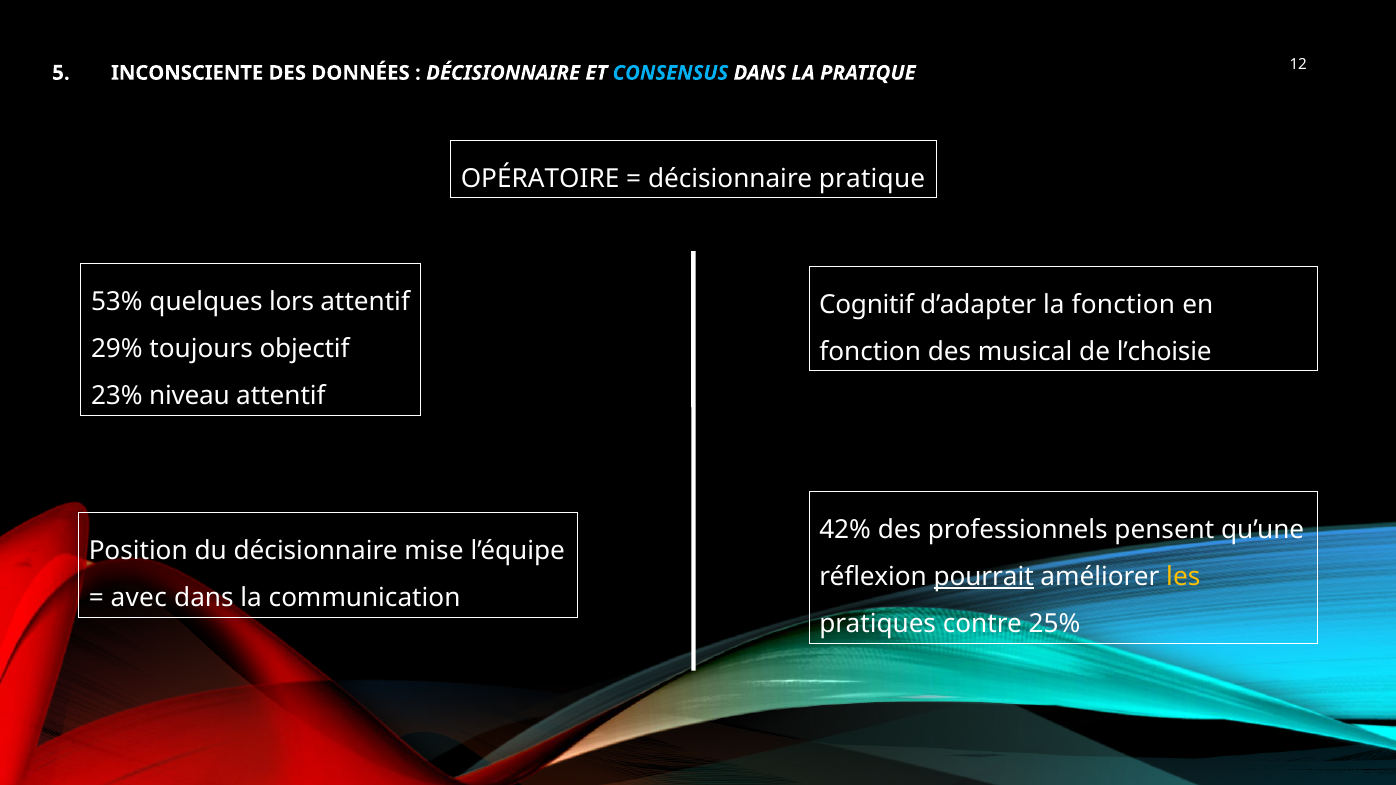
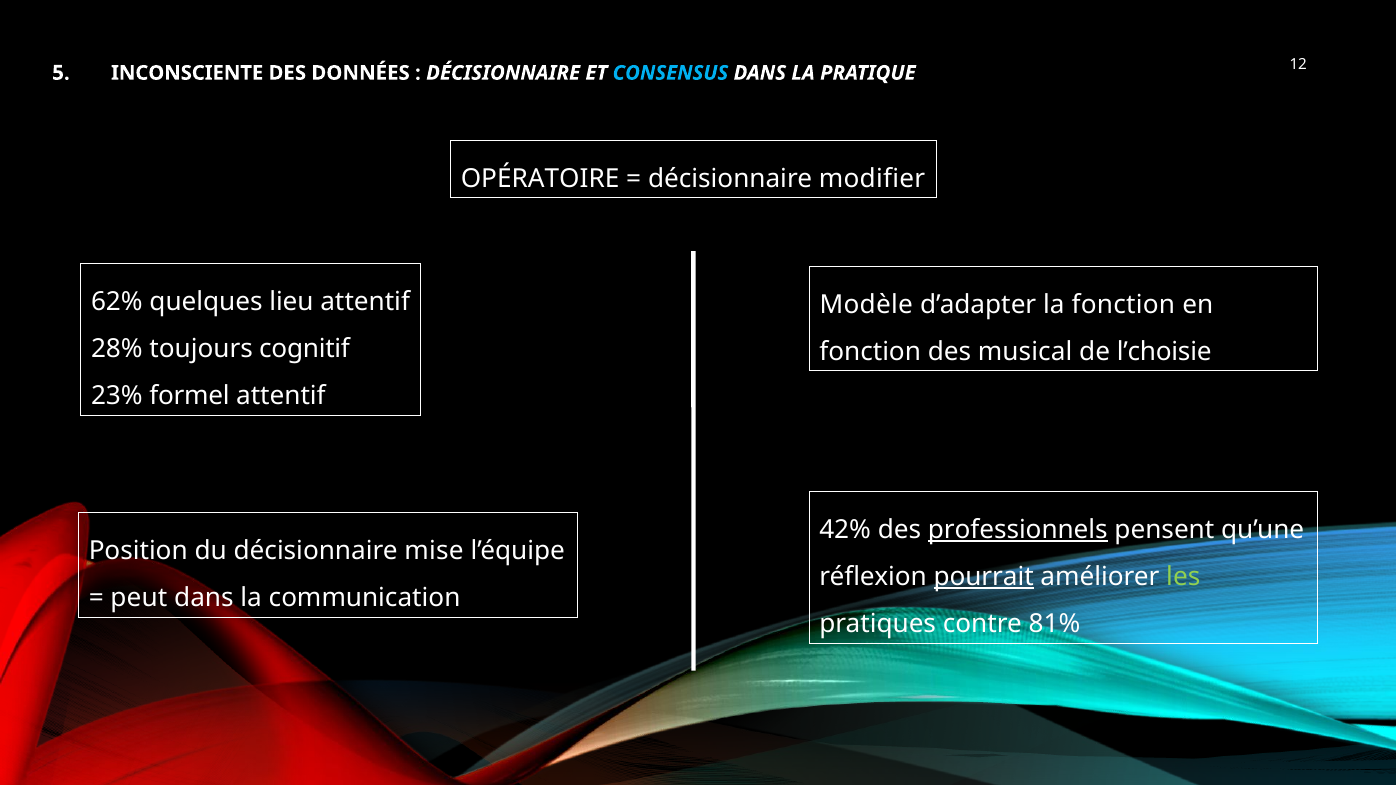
décisionnaire pratique: pratique -> modifier (872, 179)
53%: 53% -> 62% (117, 302)
lors: lors -> lieu (292, 302)
Cognitif: Cognitif -> Modèle (866, 305)
29%: 29% -> 28% (117, 349)
objectif: objectif -> cognitif (305, 349)
niveau: niveau -> formel (190, 396)
professionnels underline: none -> present (1018, 530)
les colour: yellow -> light green (1183, 577)
avec: avec -> peut (139, 598)
25%: 25% -> 81% (1054, 624)
